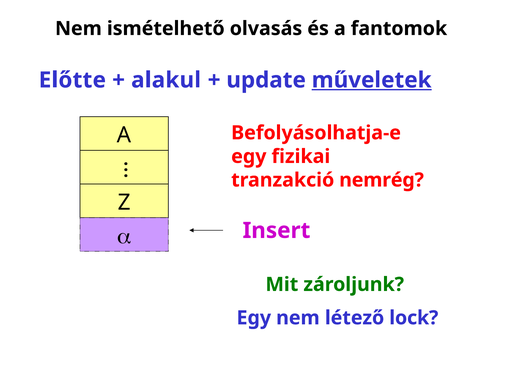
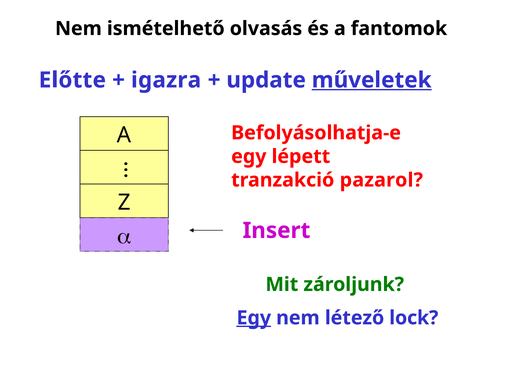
alakul: alakul -> igazra (166, 80)
fizikai: fizikai -> lépett (301, 156)
nemrég: nemrég -> pazarol (381, 180)
Egy underline: none -> present (254, 318)
